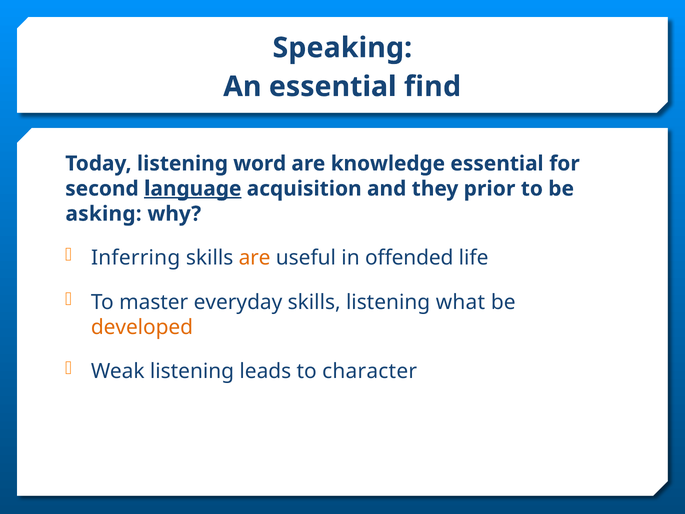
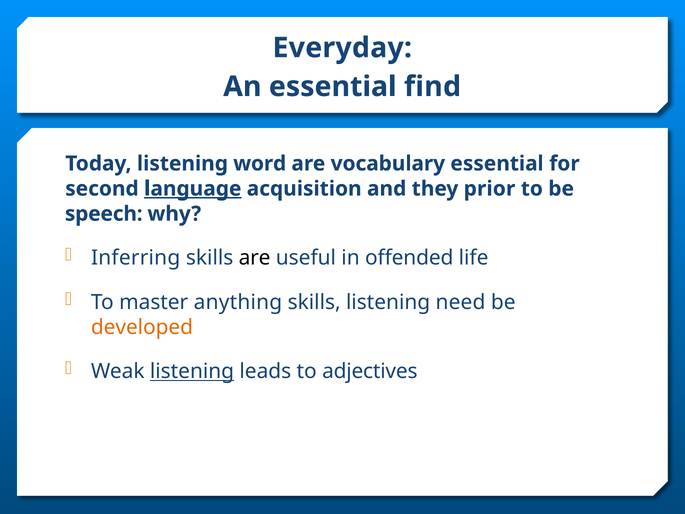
Speaking: Speaking -> Everyday (342, 48)
knowledge: knowledge -> vocabulary (388, 164)
asking: asking -> speech (104, 214)
are colour: orange -> black (255, 258)
everyday: everyday -> anything (238, 302)
what: what -> need (460, 302)
listening underline: none -> present (192, 371)
character: character -> adjectives (370, 371)
